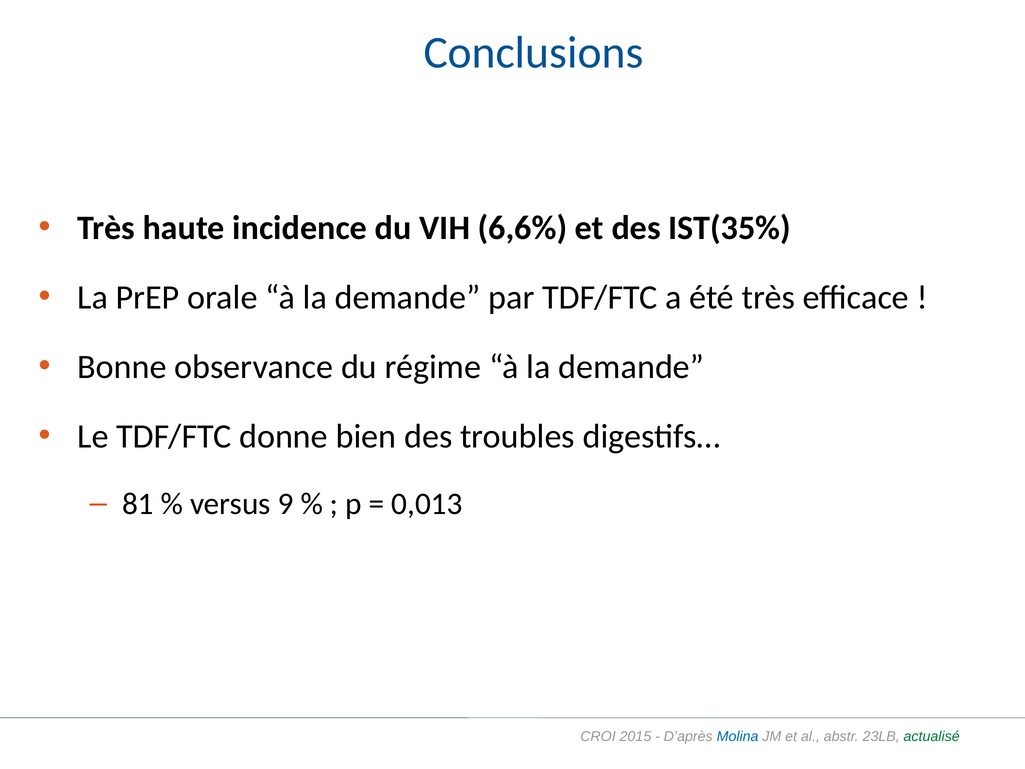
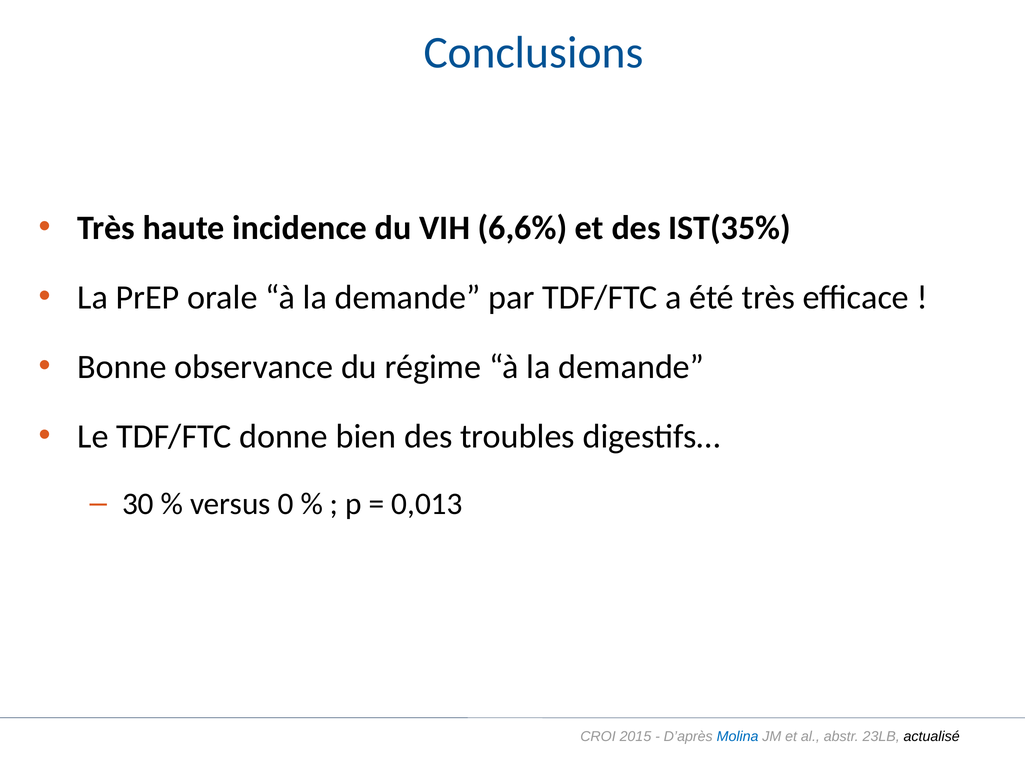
81: 81 -> 30 (138, 504)
versus 9: 9 -> 0 (286, 504)
actualisé colour: green -> black (932, 736)
